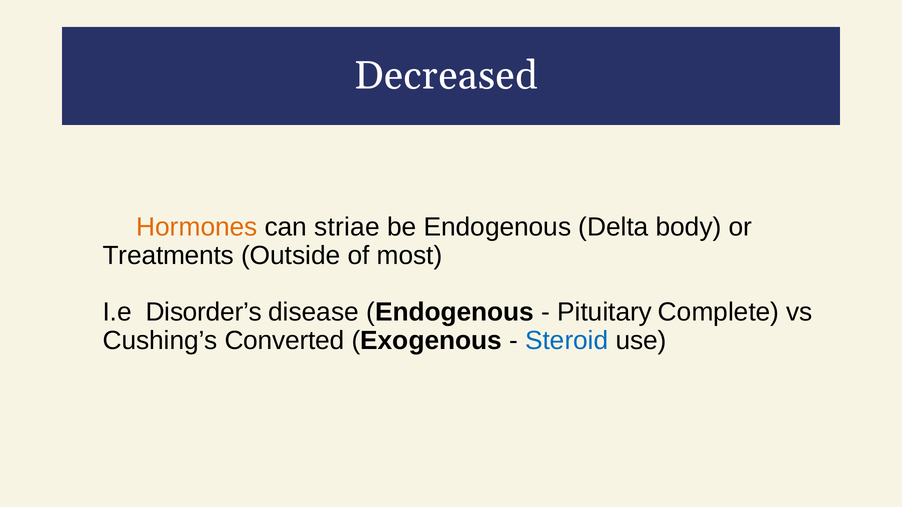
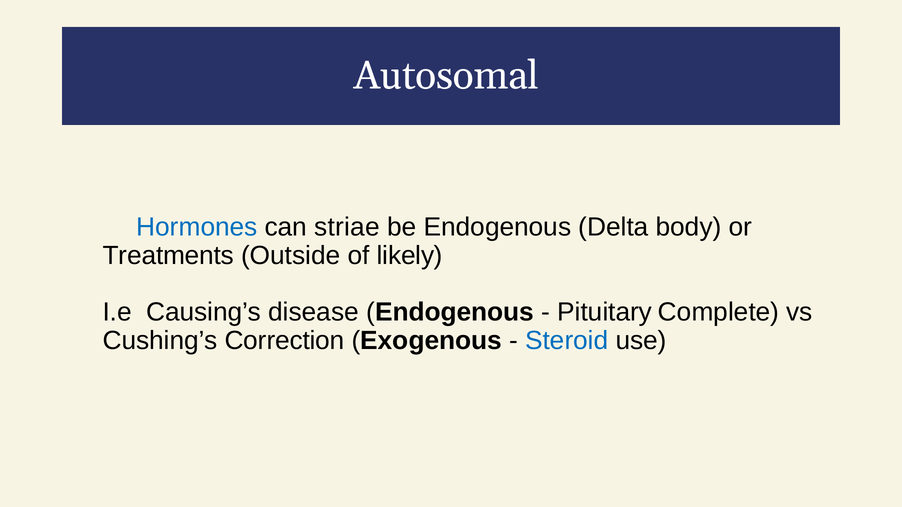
Decreased: Decreased -> Autosomal (446, 76)
Hormones colour: orange -> blue (197, 227)
most: most -> likely (410, 256)
Disorder’s: Disorder’s -> Causing’s (204, 312)
Converted: Converted -> Correction (285, 341)
